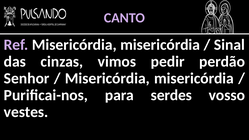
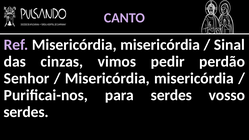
vestes: vestes -> serdes (26, 112)
